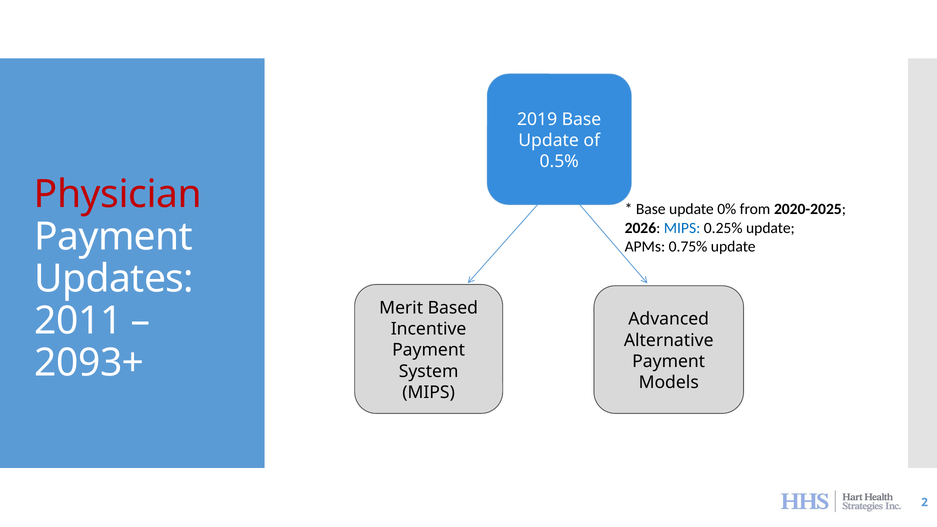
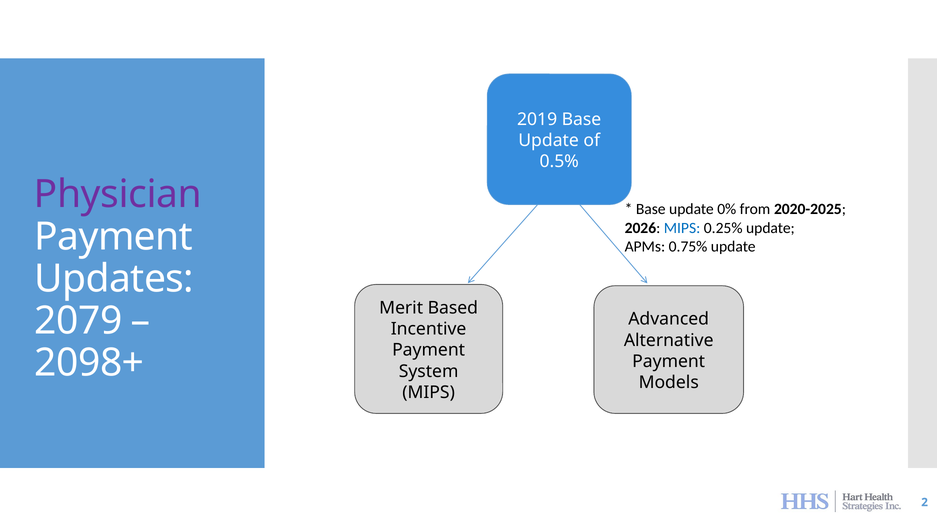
Physician colour: red -> purple (118, 195)
2011: 2011 -> 2079 (78, 321)
2093+: 2093+ -> 2098+ (89, 363)
